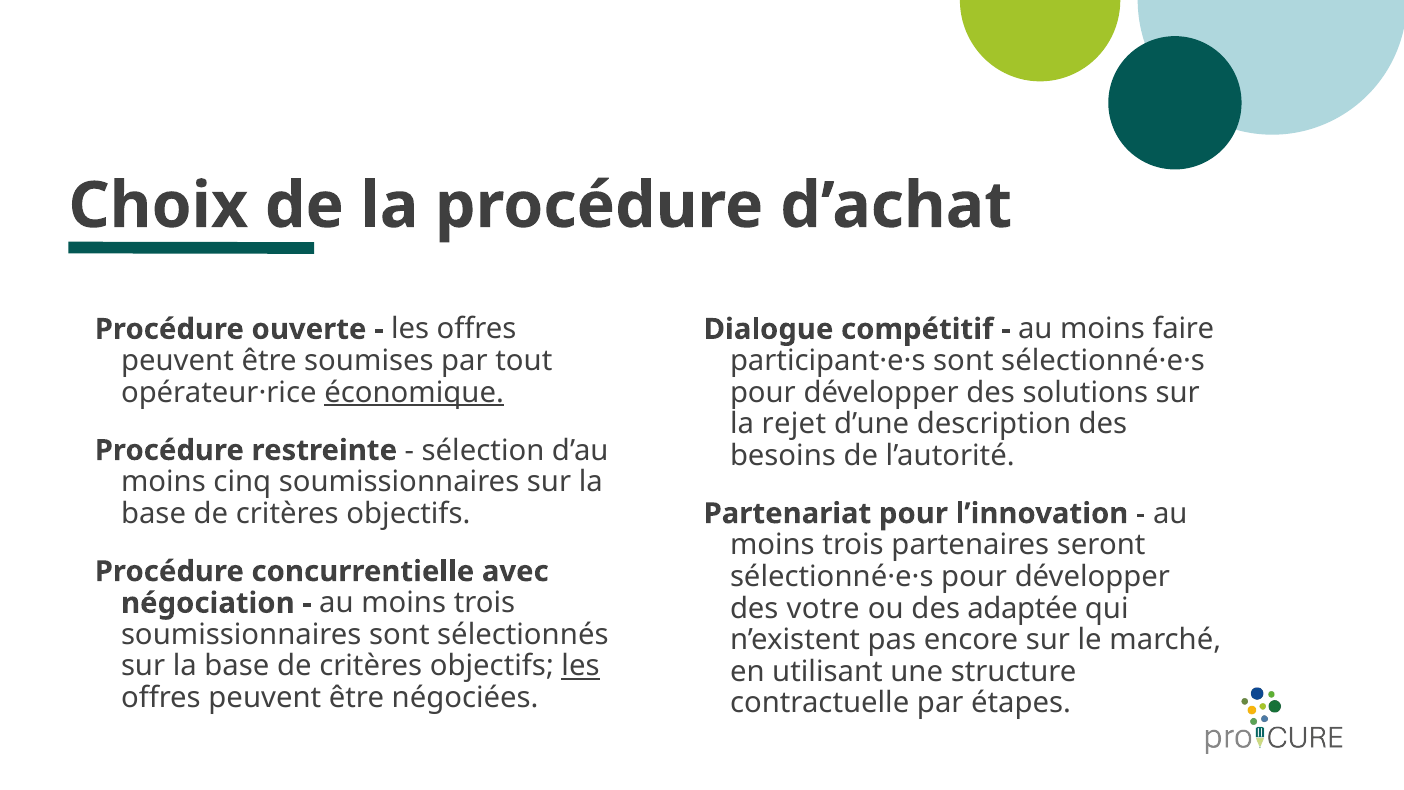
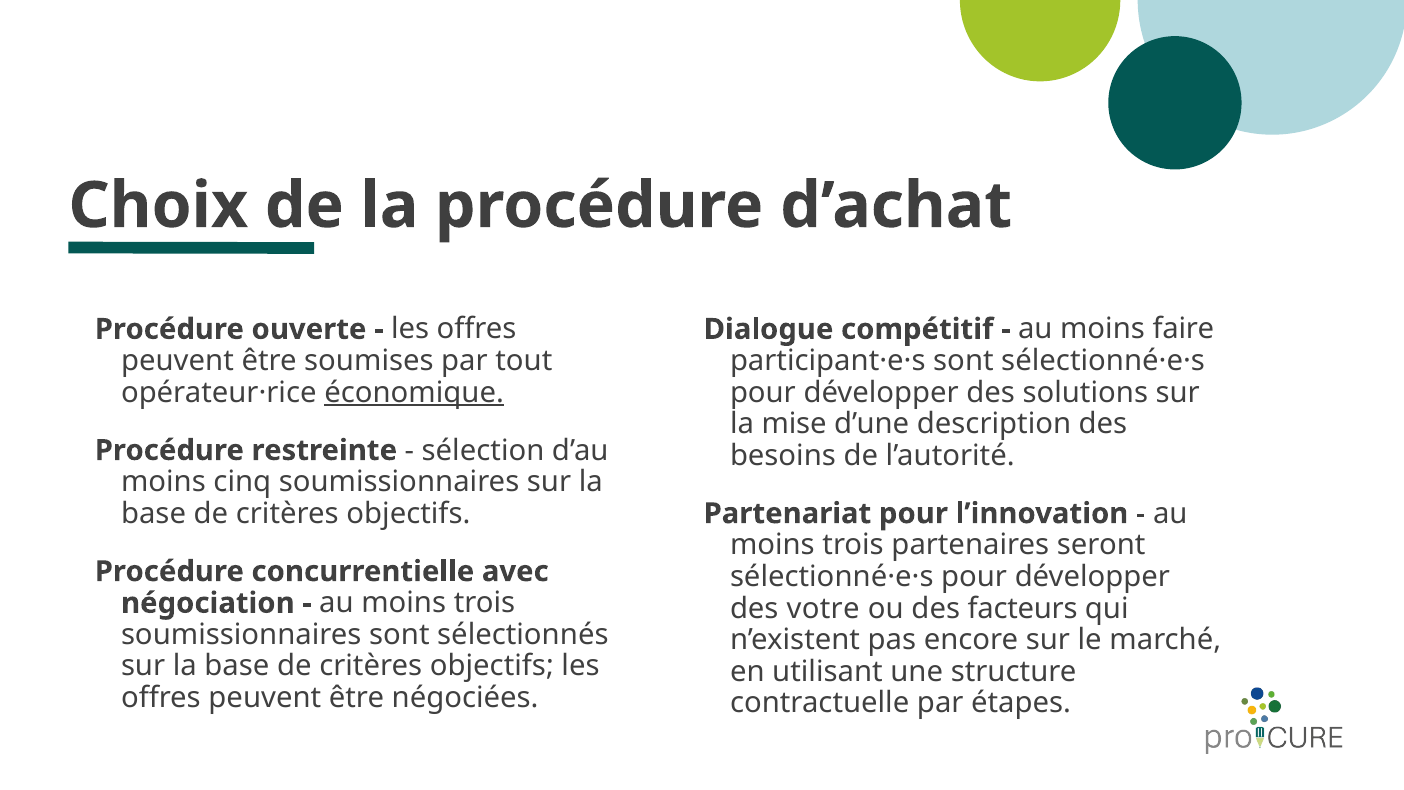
rejet: rejet -> mise (794, 424)
adaptée: adaptée -> facteurs (1023, 608)
les underline: present -> none (581, 666)
